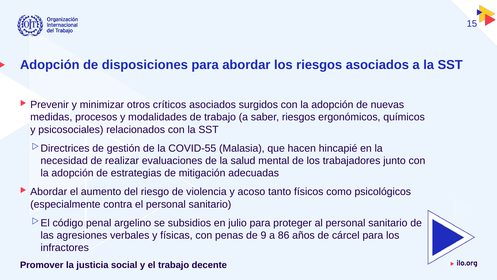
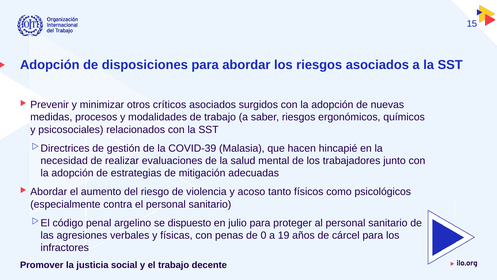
COVID-55: COVID-55 -> COVID-39 (192, 148)
subsidios: subsidios -> dispuesto (189, 223)
9: 9 -> 0 (263, 235)
86: 86 -> 19 (284, 235)
